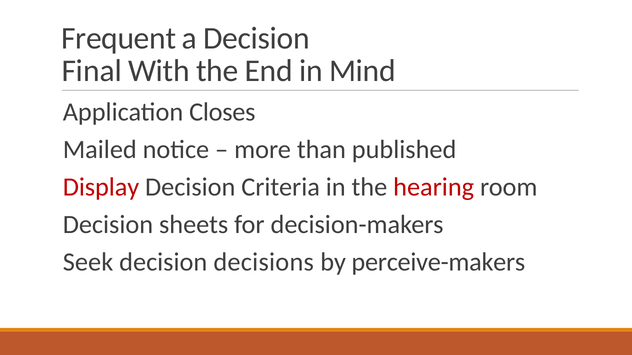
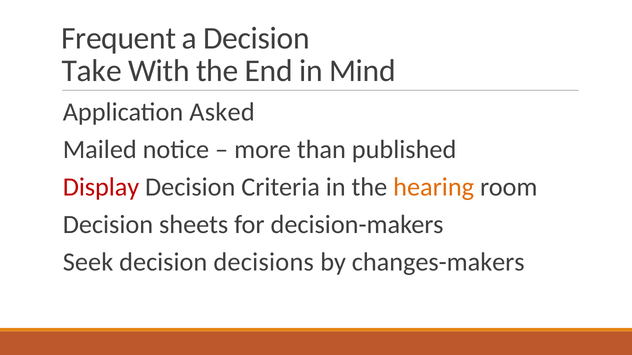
Final: Final -> Take (92, 71)
Closes: Closes -> Asked (222, 112)
hearing colour: red -> orange (434, 187)
perceive-makers: perceive-makers -> changes-makers (438, 263)
